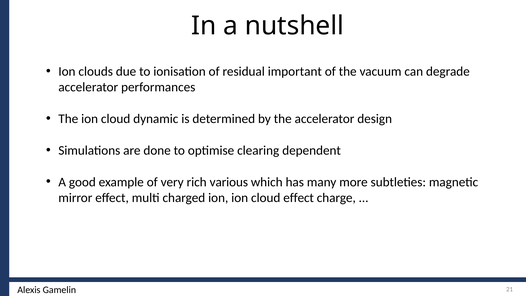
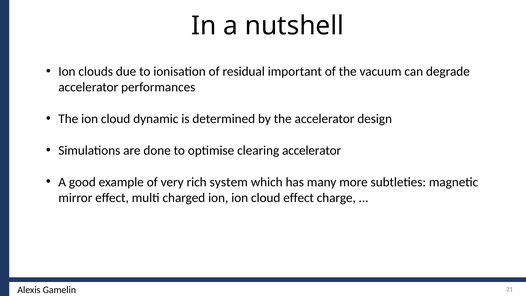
clearing dependent: dependent -> accelerator (312, 150)
various: various -> system (229, 182)
